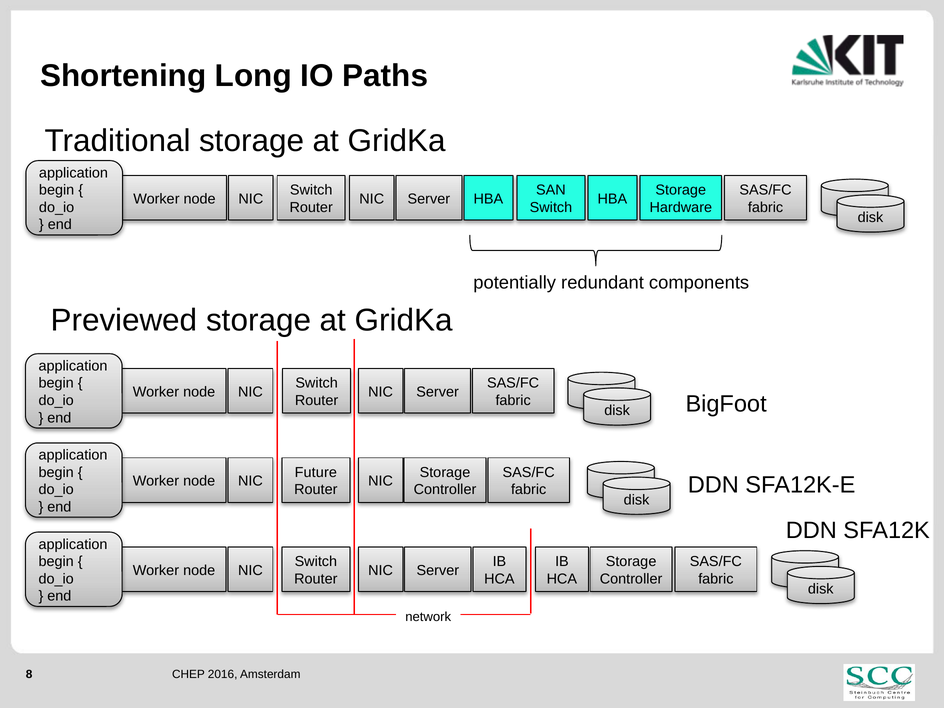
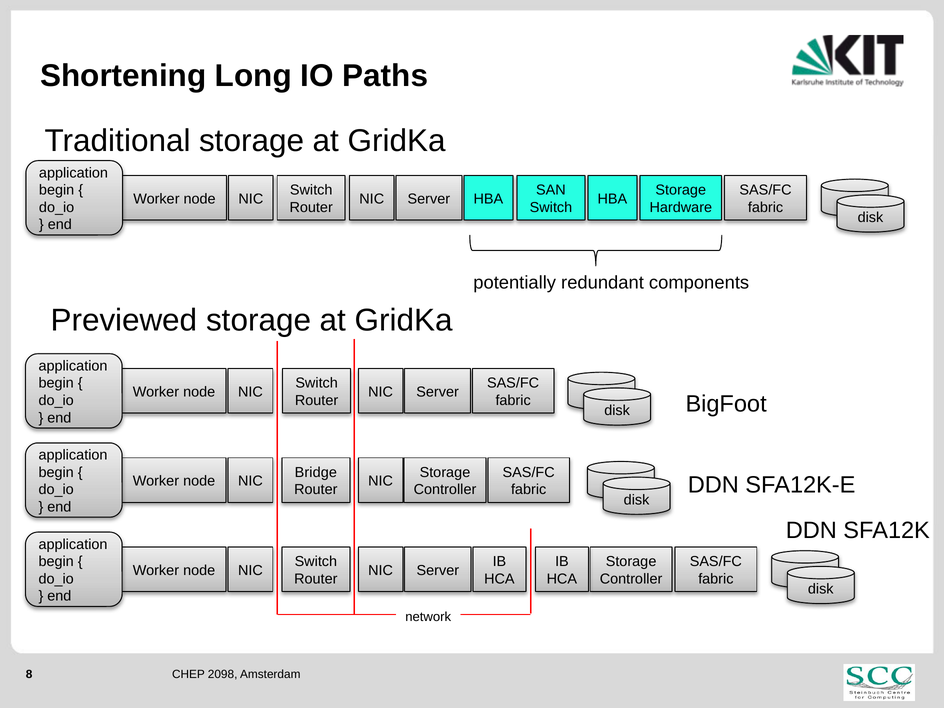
Future: Future -> Bridge (316, 472)
2016: 2016 -> 2098 (223, 674)
